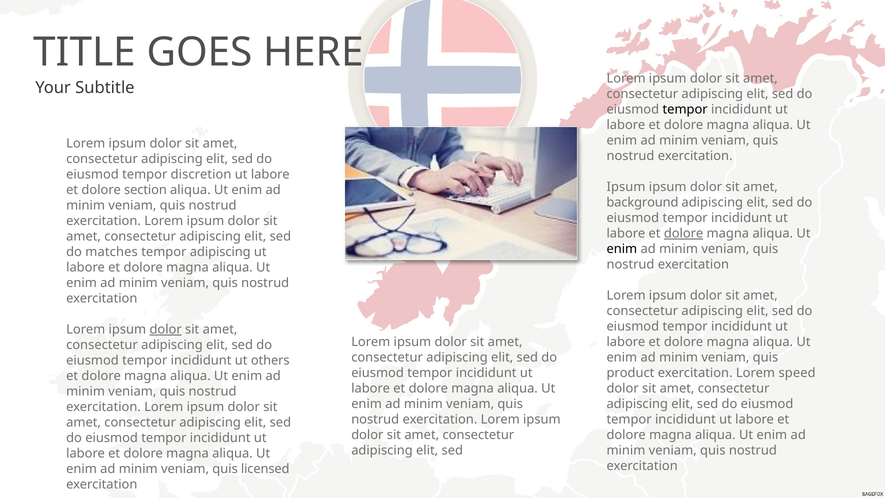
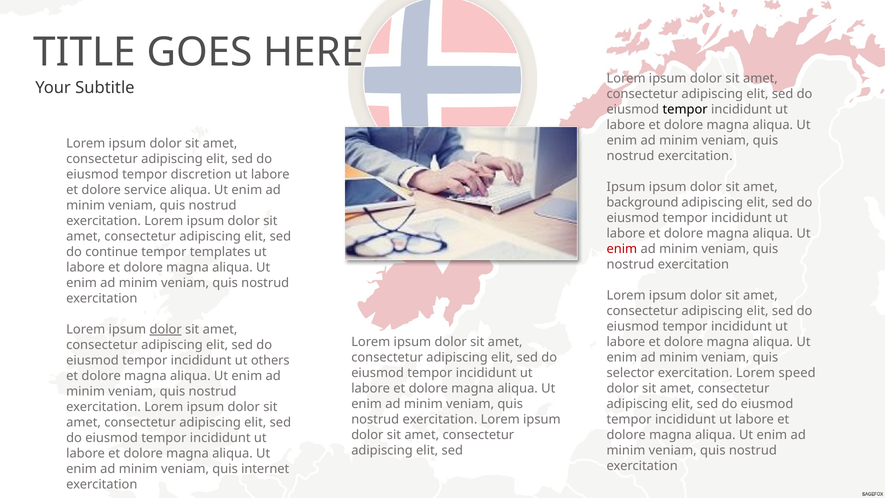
section: section -> service (145, 190)
dolore underline: present -> none (684, 233)
enim colour: black -> red (622, 249)
matches: matches -> continue (112, 252)
tempor adipiscing: adipiscing -> templates (220, 252)
product: product -> selector (630, 373)
licensed: licensed -> internet (265, 469)
